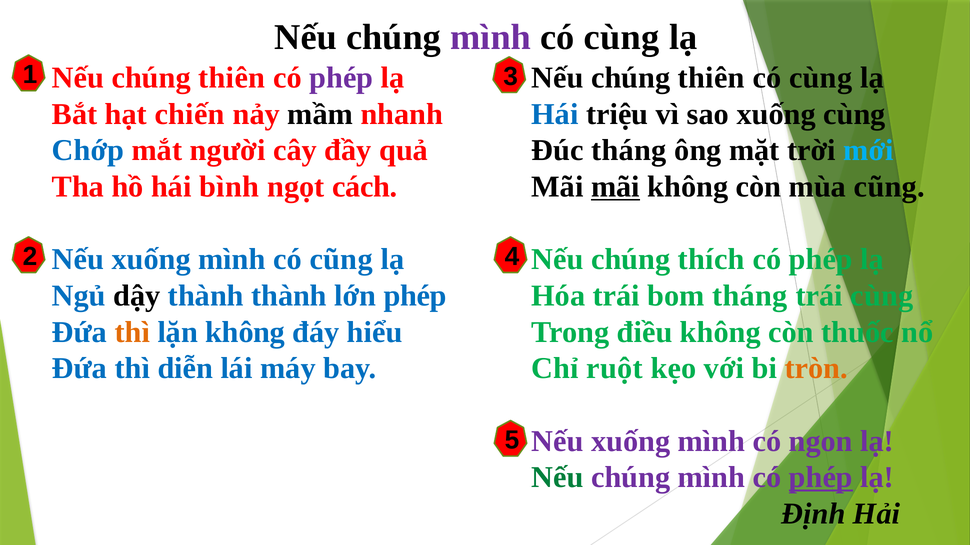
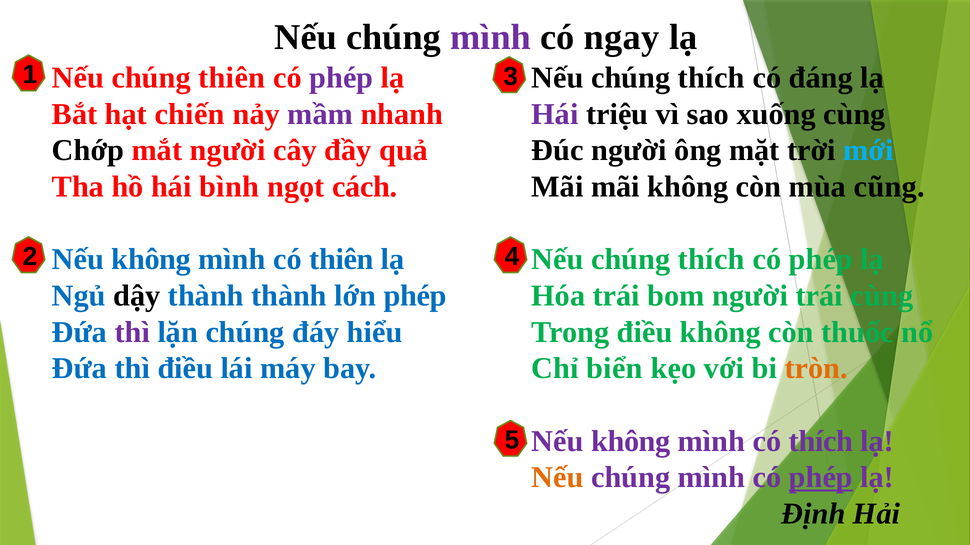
cùng: cùng -> ngay (622, 37)
thiên: thiên -> thích (711, 78)
cùng: cùng -> đáng (821, 78)
mầm colour: black -> purple (320, 114)
Hái colour: blue -> purple (555, 114)
Chớp colour: blue -> black (88, 151)
Đúc tháng: tháng -> người (629, 151)
mãi underline: present -> none (615, 187)
xuống: xuống -> không (151, 260)
có cũng: cũng -> thiên (341, 260)
bom tháng: tháng -> người (750, 296)
thì colour: orange -> purple (132, 332)
lặn không: không -> chúng (245, 332)
thì diễn: diễn -> điều (185, 369)
ruột: ruột -> biển (615, 369)
xuống: xuống -> không (631, 442)
có ngon: ngon -> thích (821, 442)
Nếu colour: green -> orange (557, 478)
